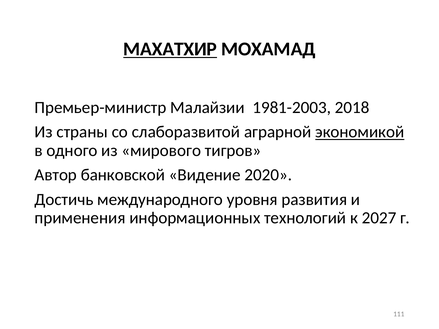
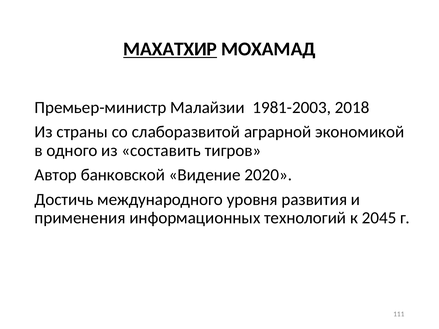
экономикой underline: present -> none (360, 132)
мирового: мирового -> составить (161, 151)
2027: 2027 -> 2045 (379, 218)
